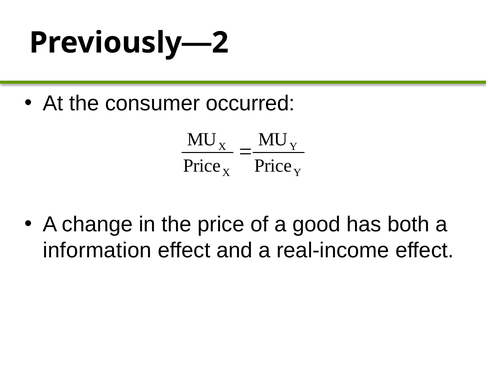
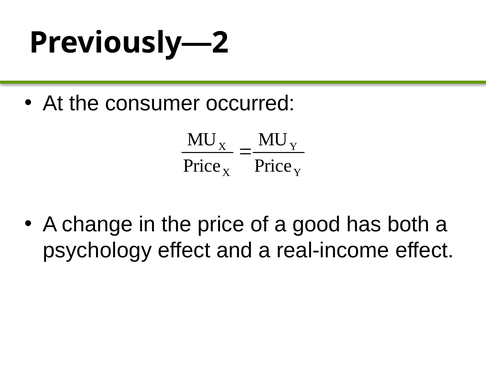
information: information -> psychology (97, 250)
